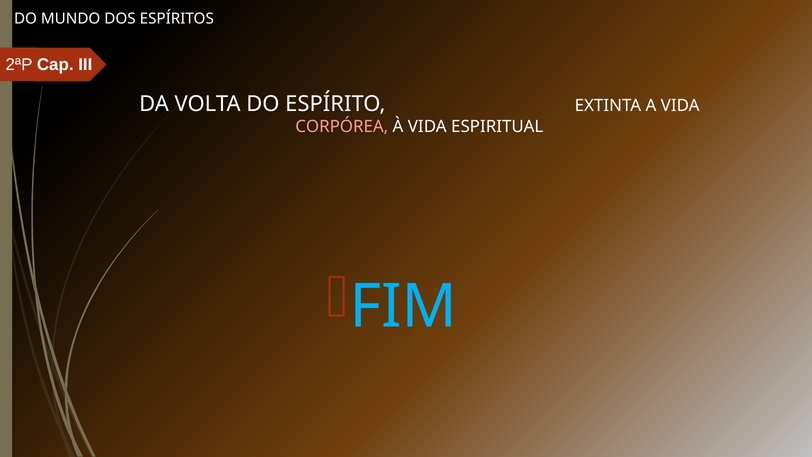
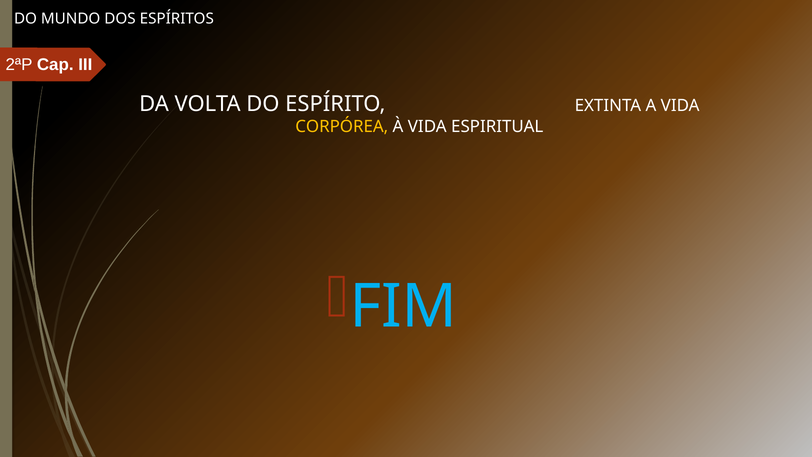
CORPÓREA colour: pink -> yellow (342, 127)
